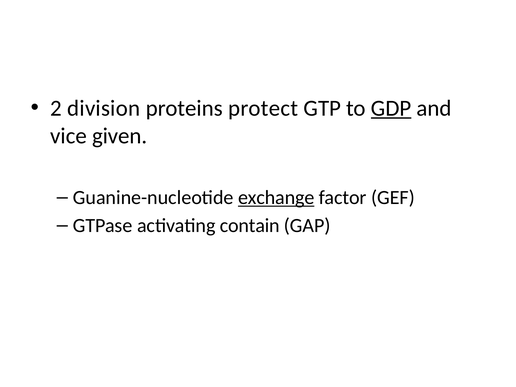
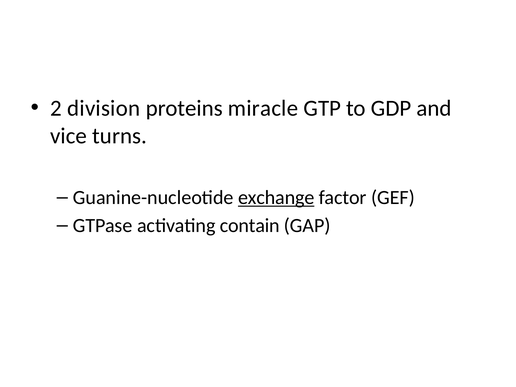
protect: protect -> miracle (263, 108)
GDP underline: present -> none (391, 108)
given: given -> turns (120, 136)
